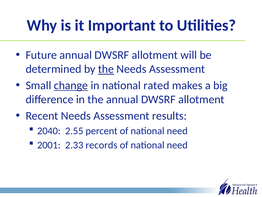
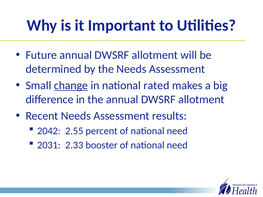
the underline: present -> none (106, 69)
2040: 2040 -> 2042 (49, 131)
2001: 2001 -> 2031 (49, 145)
records: records -> booster (102, 145)
